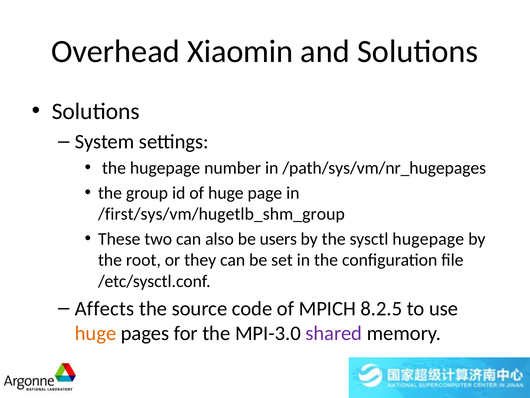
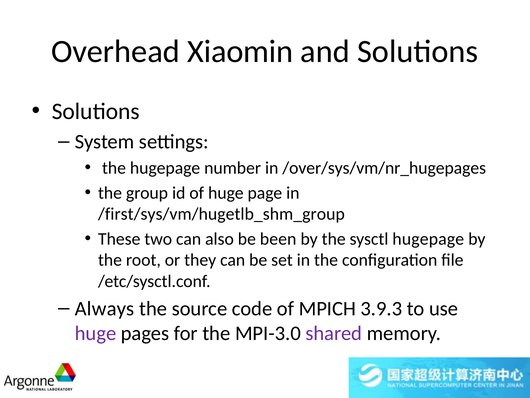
/path/sys/vm/nr_hugepages: /path/sys/vm/nr_hugepages -> /over/sys/vm/nr_hugepages (384, 168)
users: users -> been (278, 239)
Affects: Affects -> Always (105, 308)
8.2.5: 8.2.5 -> 3.9.3 (381, 308)
huge colour: orange -> purple (96, 333)
